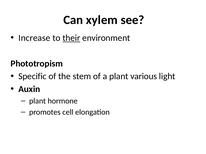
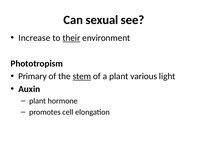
xylem: xylem -> sexual (102, 20)
Specific: Specific -> Primary (32, 77)
stem underline: none -> present (82, 77)
